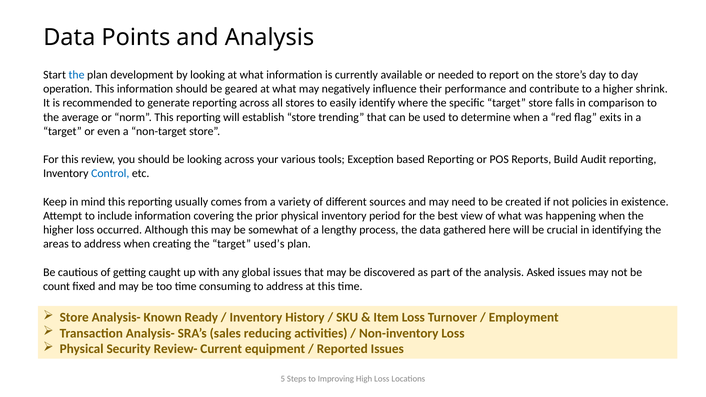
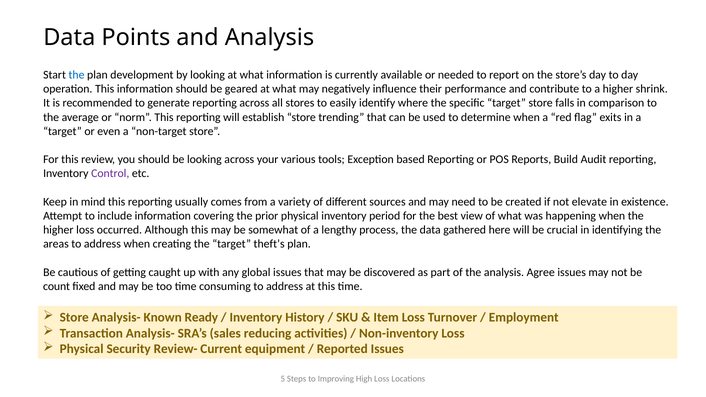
Control colour: blue -> purple (110, 174)
policies: policies -> elevate (589, 202)
used’s: used’s -> theft’s (269, 244)
Asked: Asked -> Agree (541, 272)
